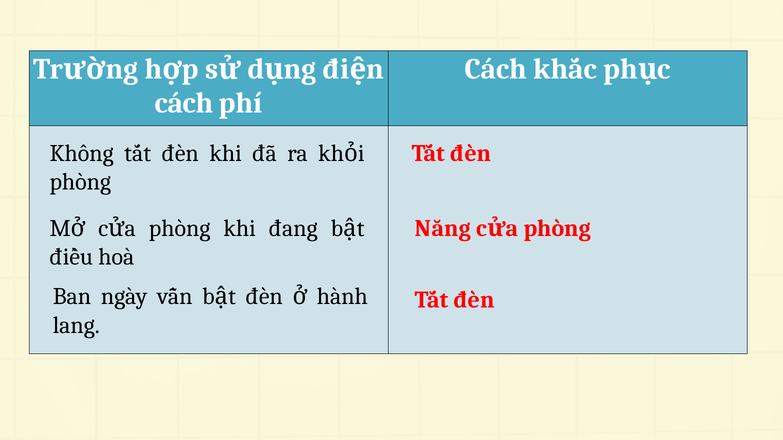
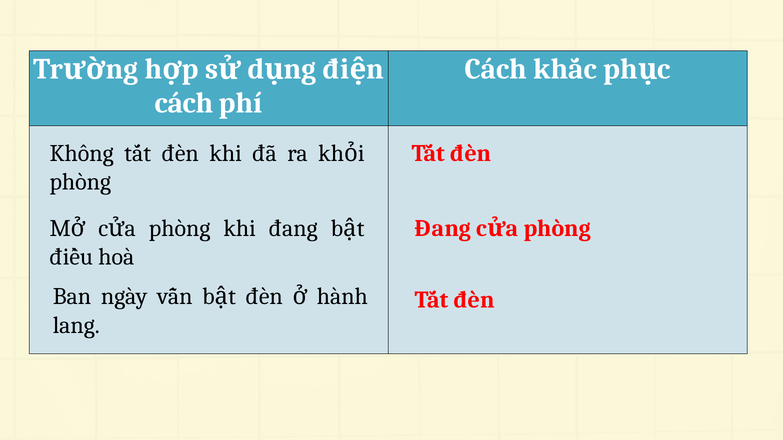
Năng: Năng -> Đang (443, 228)
